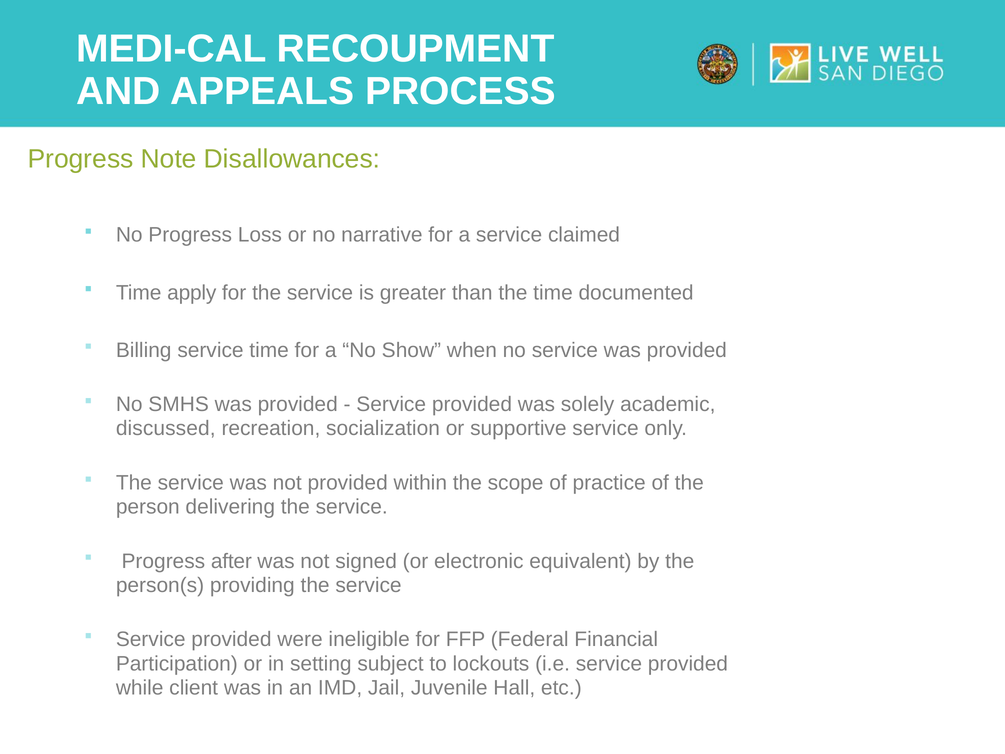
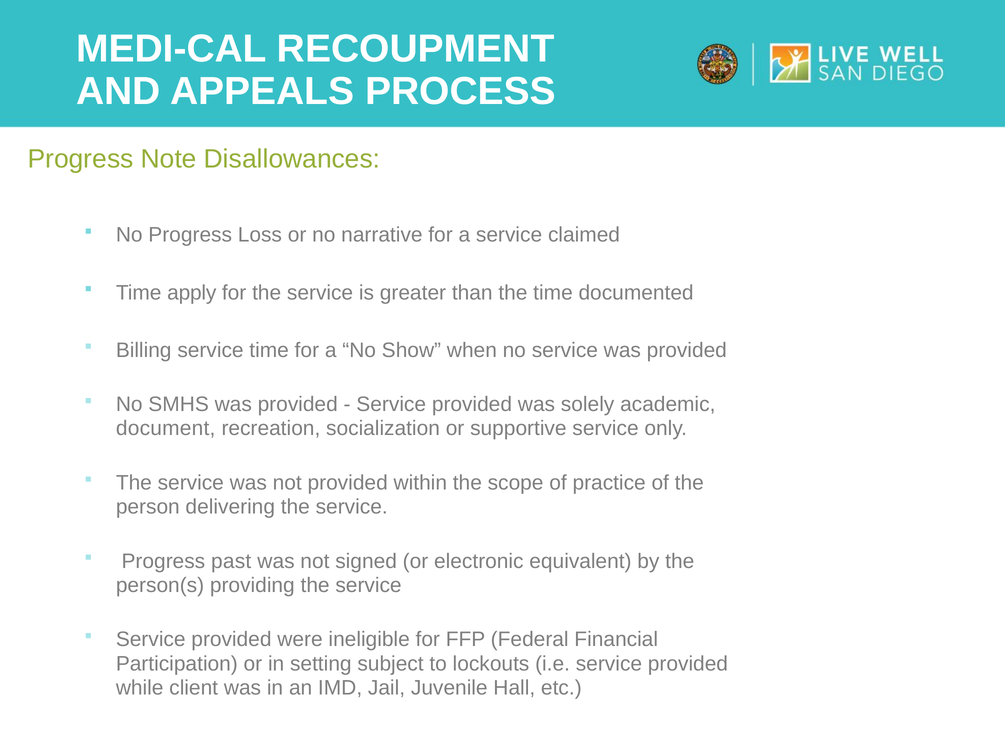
discussed: discussed -> document (166, 428)
after: after -> past (231, 561)
